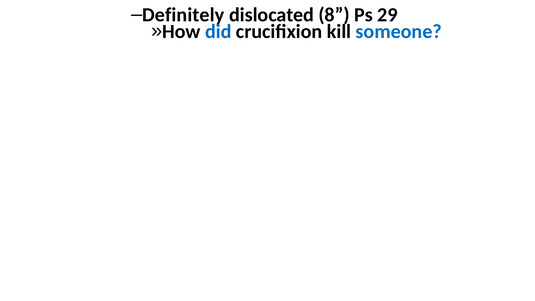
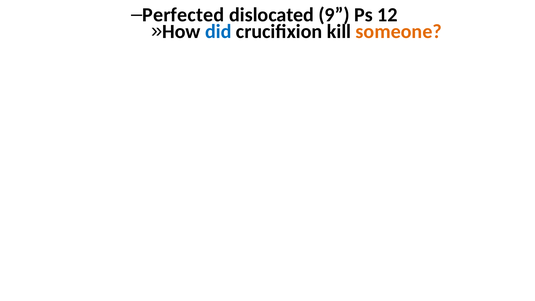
Definitely: Definitely -> Perfected (183, 15)
8: 8 -> 9 (334, 15)
29: 29 -> 12 (387, 15)
someone colour: blue -> orange (399, 31)
